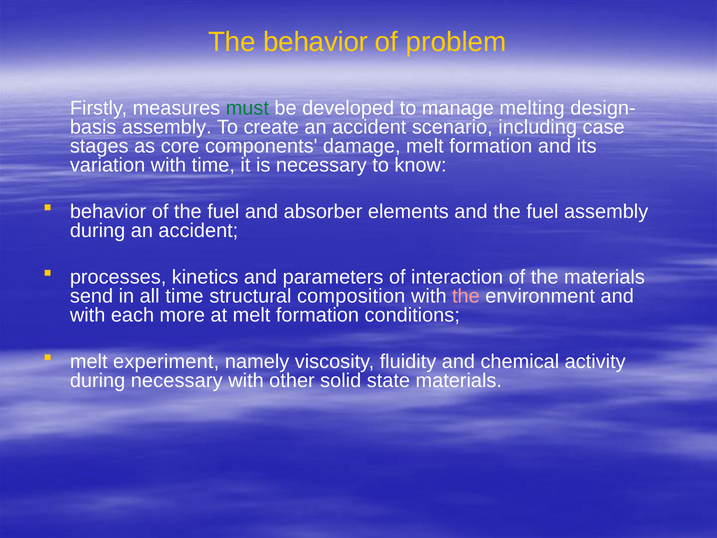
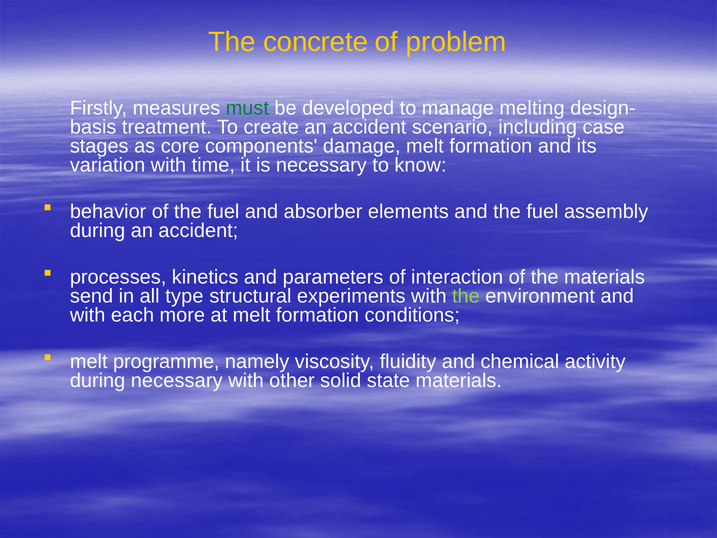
The behavior: behavior -> concrete (316, 42)
assembly: assembly -> treatment (167, 127)
all time: time -> type (184, 296)
composition: composition -> experiments (351, 296)
the colour: pink -> light green (466, 296)
experiment: experiment -> programme (166, 361)
